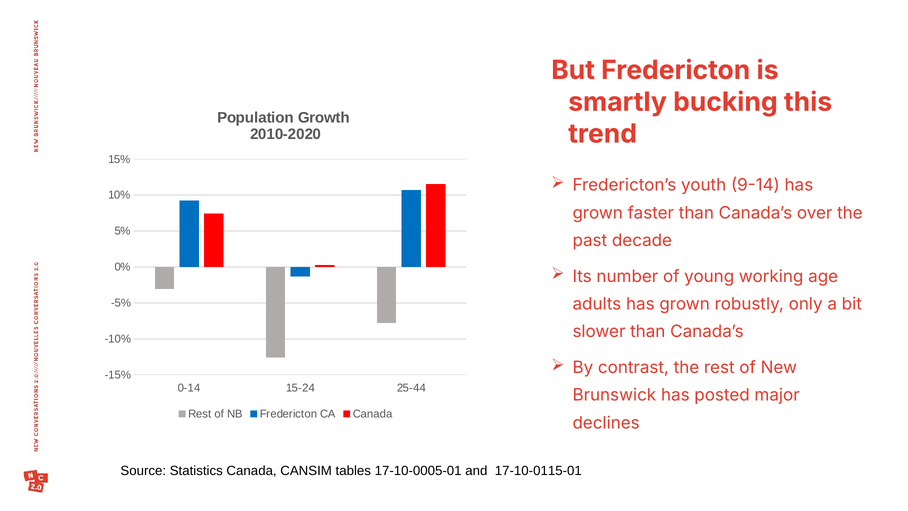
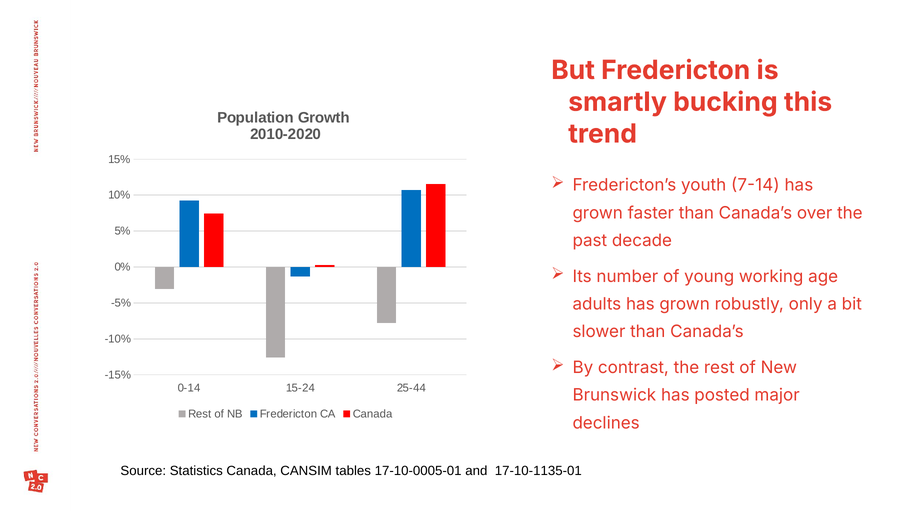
9-14: 9-14 -> 7-14 (755, 185)
17-10-0115-01: 17-10-0115-01 -> 17-10-1135-01 (538, 471)
